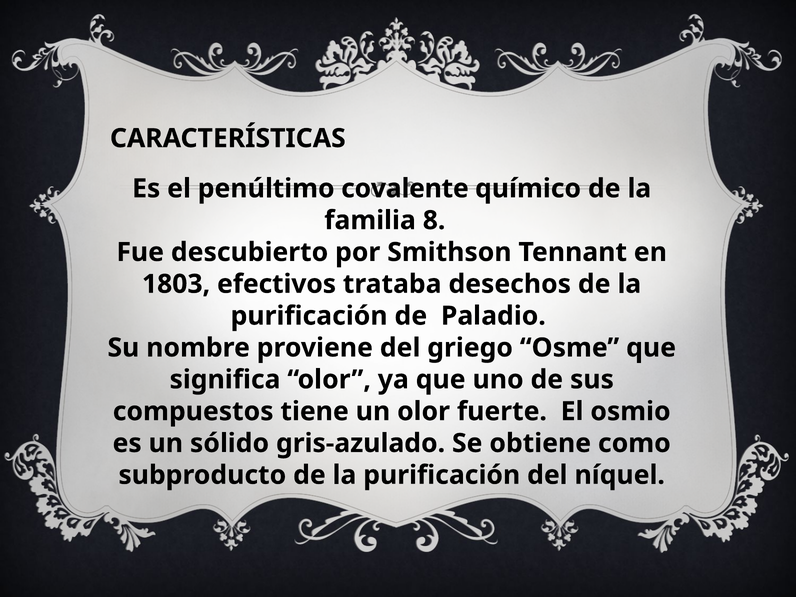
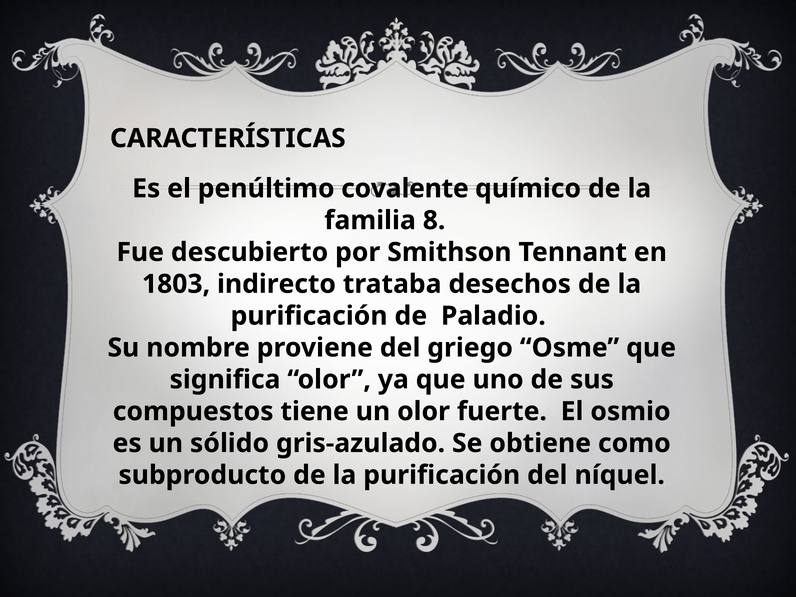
efectivos: efectivos -> indirecto (277, 284)
